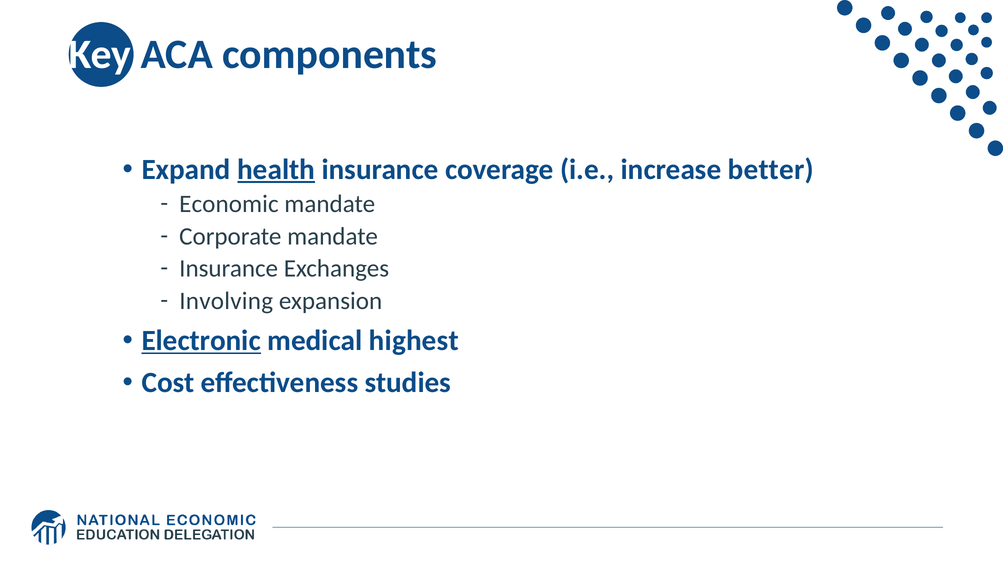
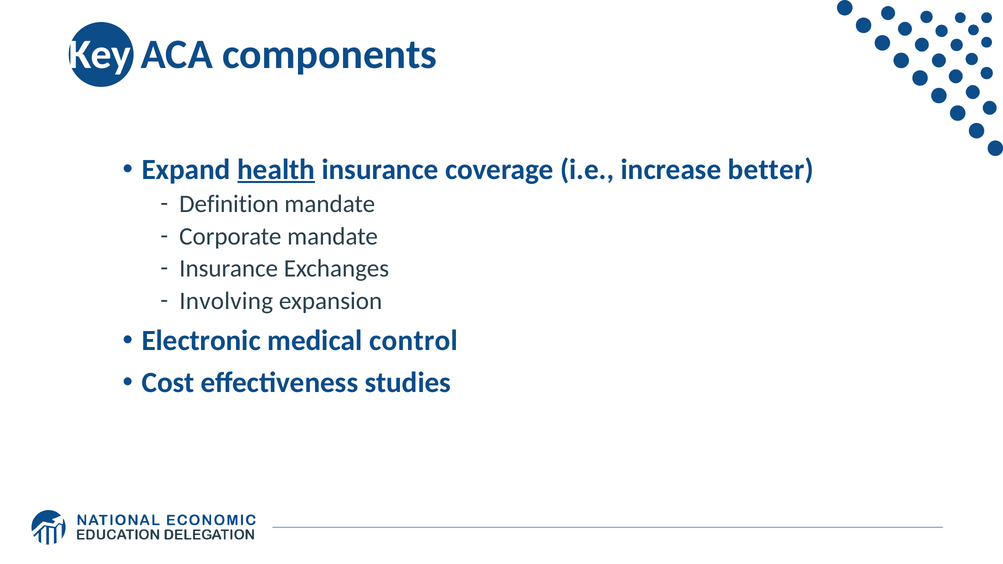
Economic: Economic -> Definition (229, 204)
Electronic underline: present -> none (201, 341)
highest: highest -> control (414, 341)
